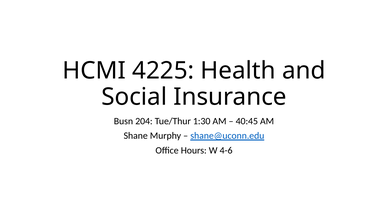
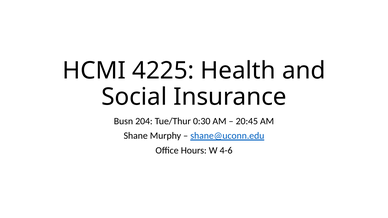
1:30: 1:30 -> 0:30 (202, 121)
40:45: 40:45 -> 20:45 (247, 121)
